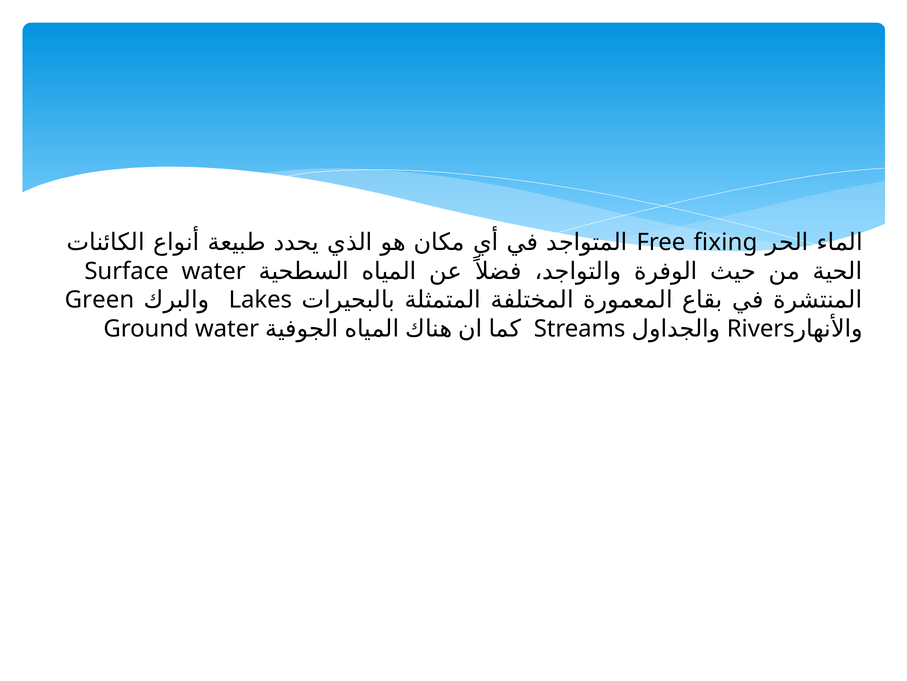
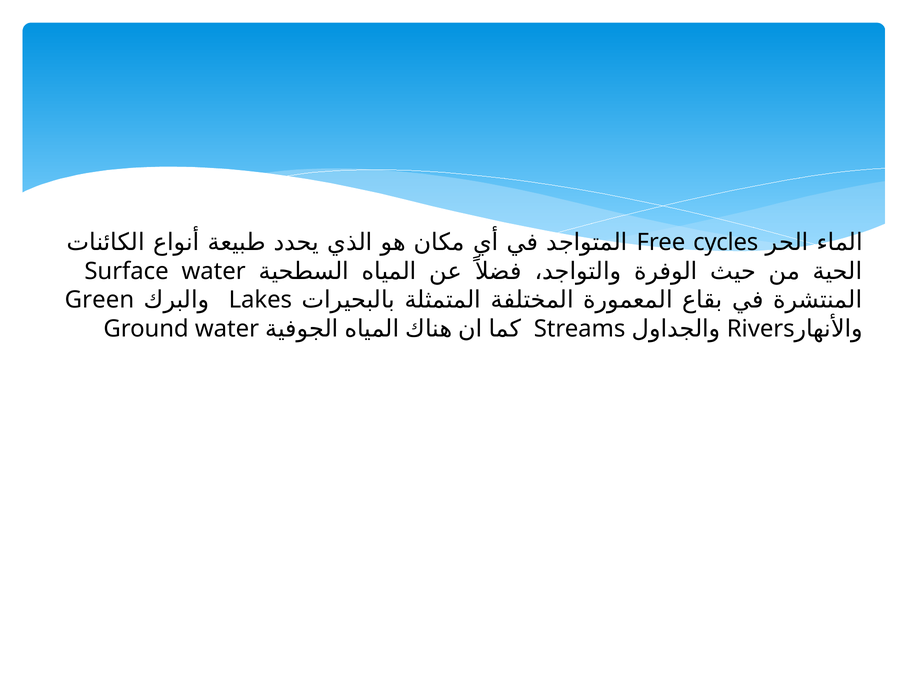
fixing: fixing -> cycles (726, 242)
